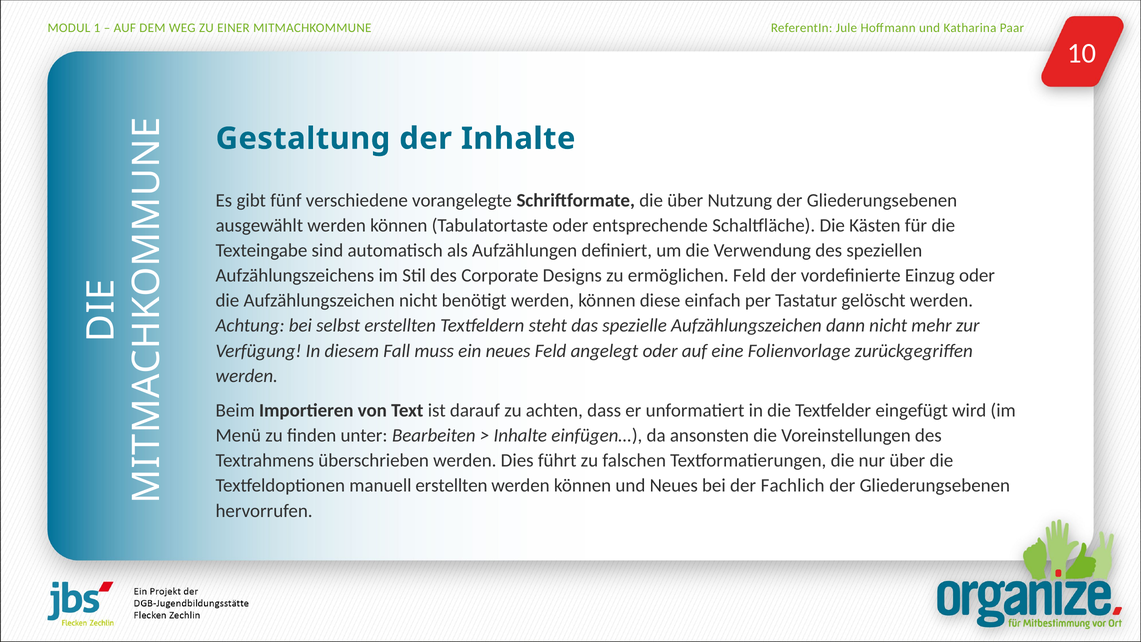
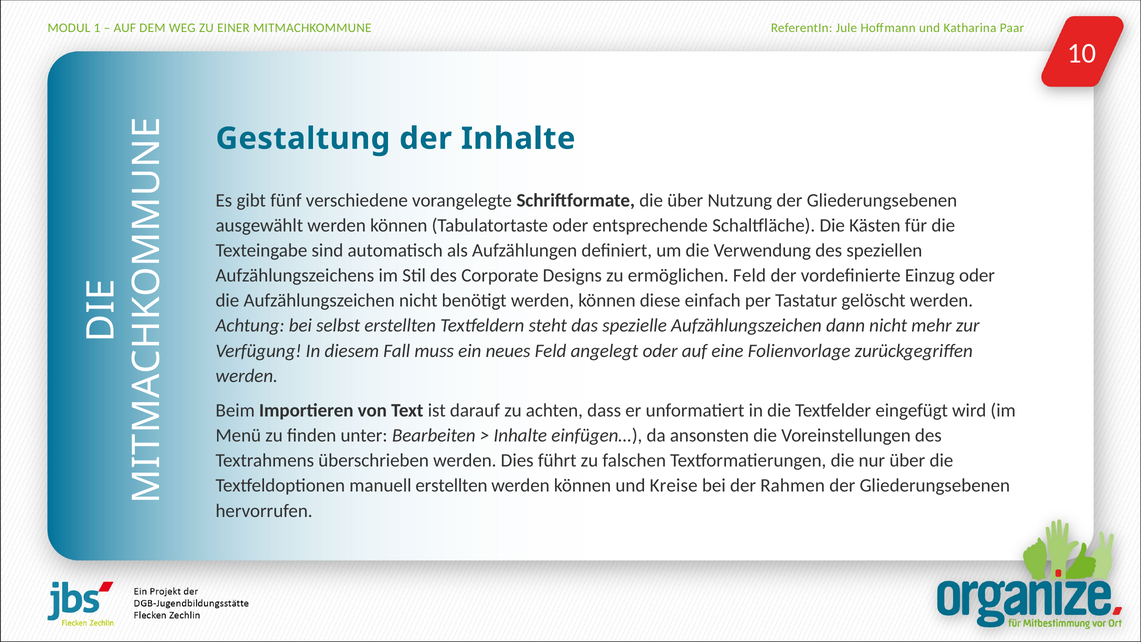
und Neues: Neues -> Kreise (674, 486)
Fachlich: Fachlich -> Rahmen (793, 486)
